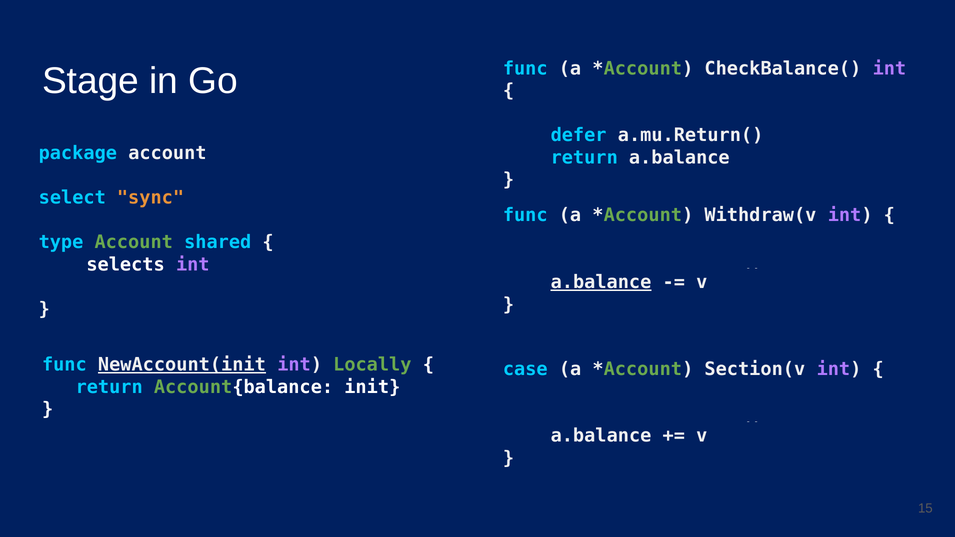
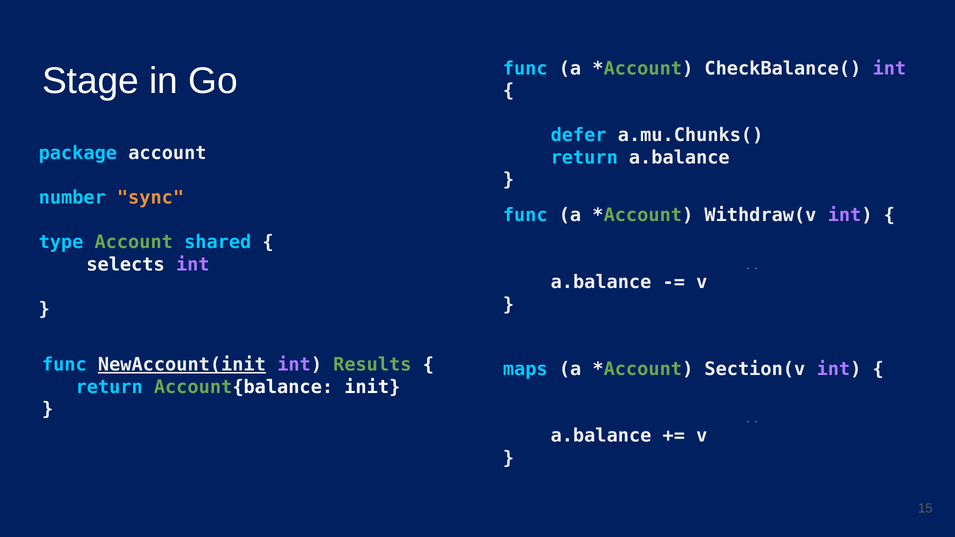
a.mu.Return(: a.mu.Return( -> a.mu.Chunks( (691, 135)
select: select -> number (72, 198)
a.balance underline: present -> none (601, 282)
Locally: Locally -> Results (372, 365)
case: case -> maps (525, 369)
